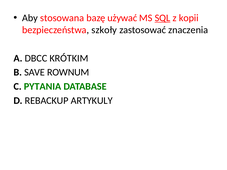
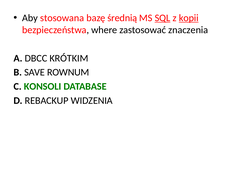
używać: używać -> średnią (122, 18)
kopii underline: none -> present (189, 18)
szkoły: szkoły -> where (104, 30)
PYTANIA: PYTANIA -> KONSOLI (43, 87)
ARTYKULY: ARTYKULY -> WIDZENIA (92, 101)
